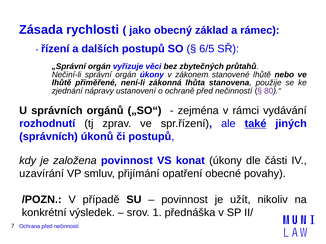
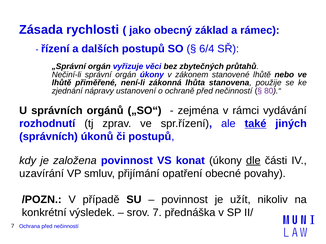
6/5: 6/5 -> 6/4 (207, 49)
dle underline: none -> present (253, 161)
srov 1: 1 -> 7 (157, 213)
